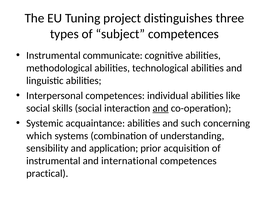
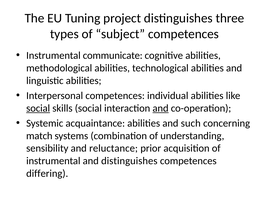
social underline: none -> present (38, 108)
which: which -> match (39, 136)
application: application -> reluctance (114, 148)
and international: international -> distinguishes (129, 161)
practical: practical -> differing (47, 173)
